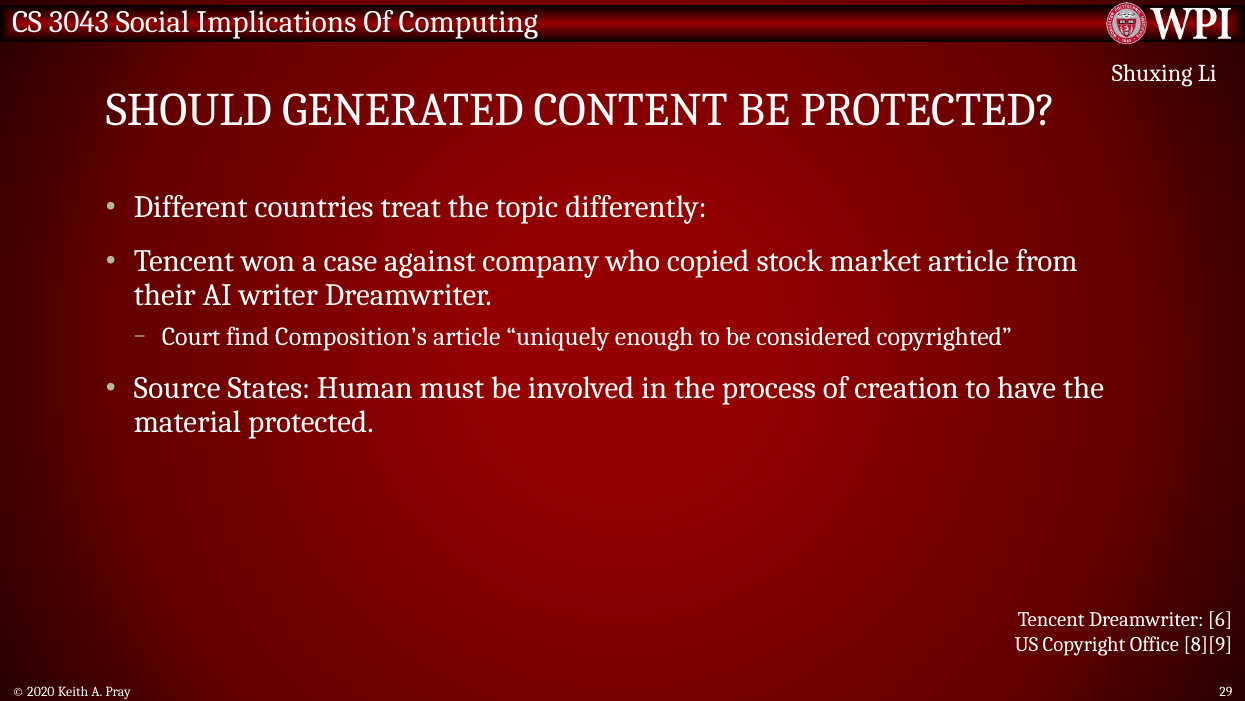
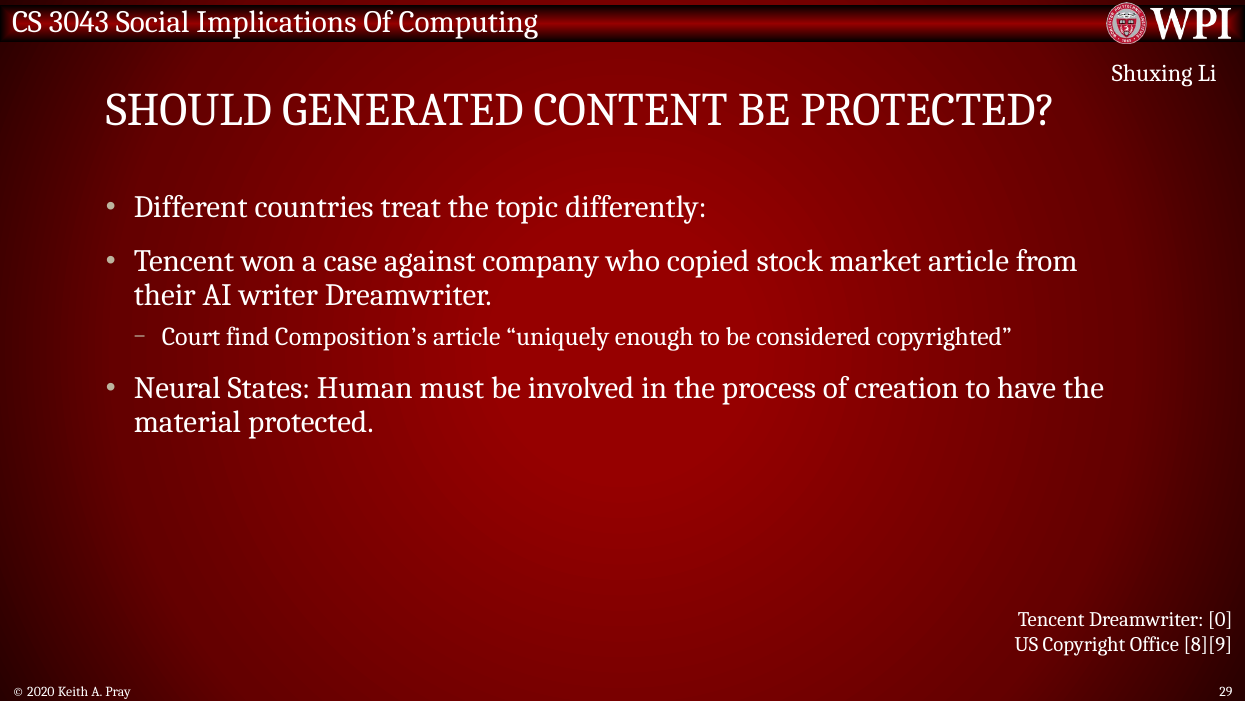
Source: Source -> Neural (177, 388)
6: 6 -> 0 (1220, 619)
